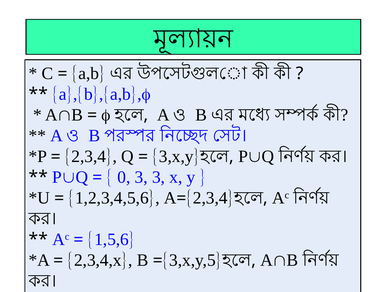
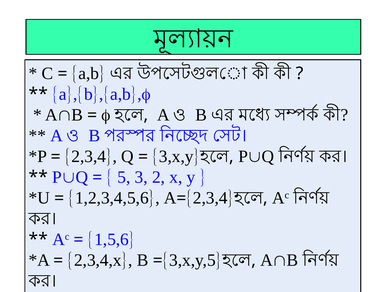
0: 0 -> 5 (124, 177)
3 3: 3 -> 2 (159, 177)
